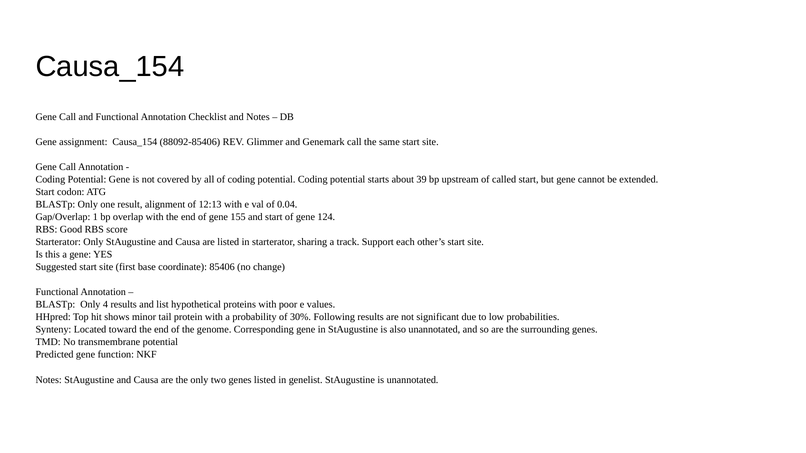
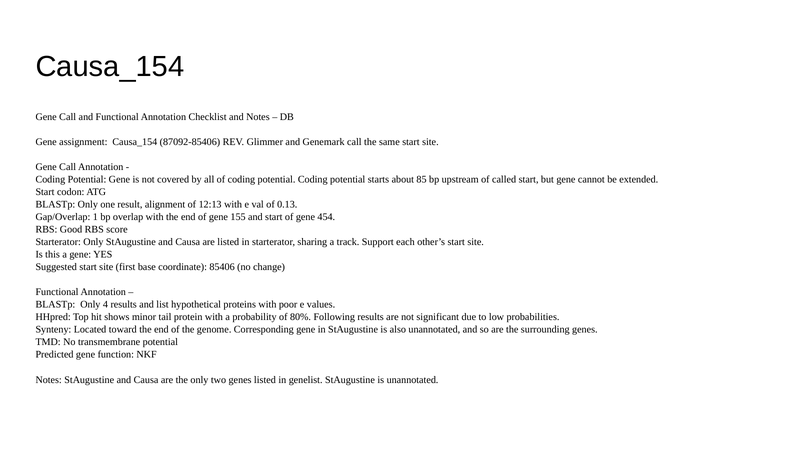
88092-85406: 88092-85406 -> 87092-85406 (190, 142)
39: 39 -> 85 (422, 179)
0.04: 0.04 -> 0.13 (287, 205)
124: 124 -> 454 (326, 217)
30%: 30% -> 80% (301, 317)
